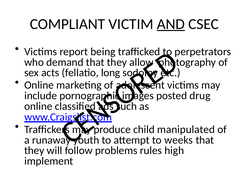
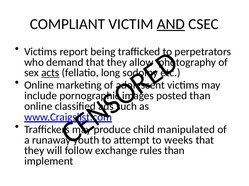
acts underline: none -> present (50, 73)
posted drug: drug -> than (200, 96)
problems: problems -> exchange (116, 151)
rules high: high -> than (174, 151)
